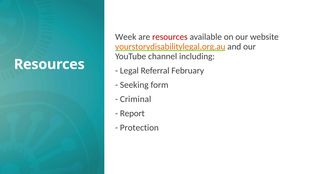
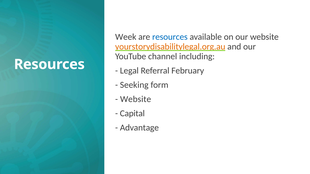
resources colour: red -> blue (170, 37)
Criminal: Criminal -> Website (136, 99)
Report: Report -> Capital (132, 114)
Protection: Protection -> Advantage (139, 128)
